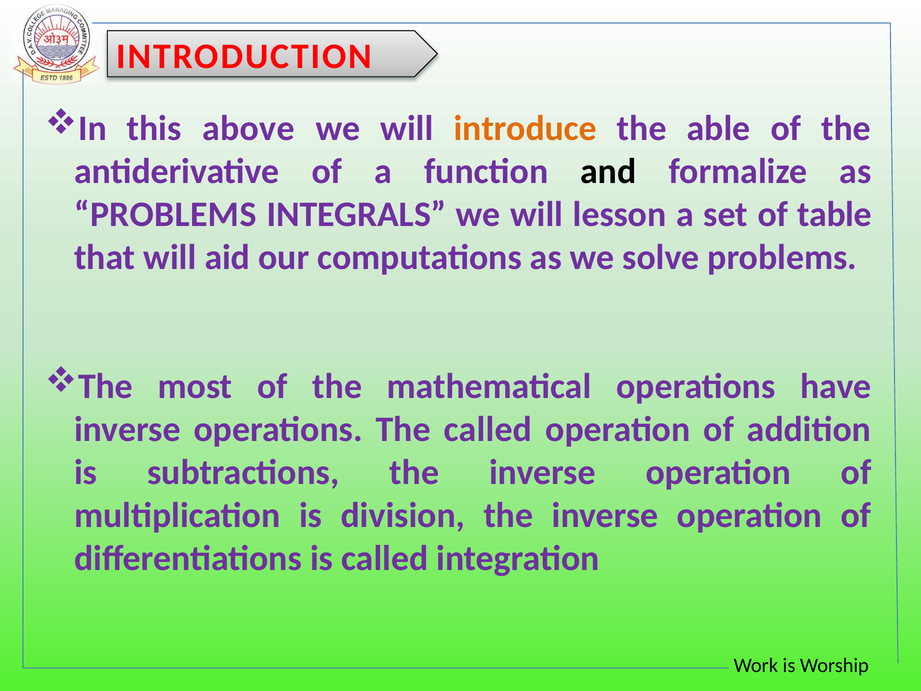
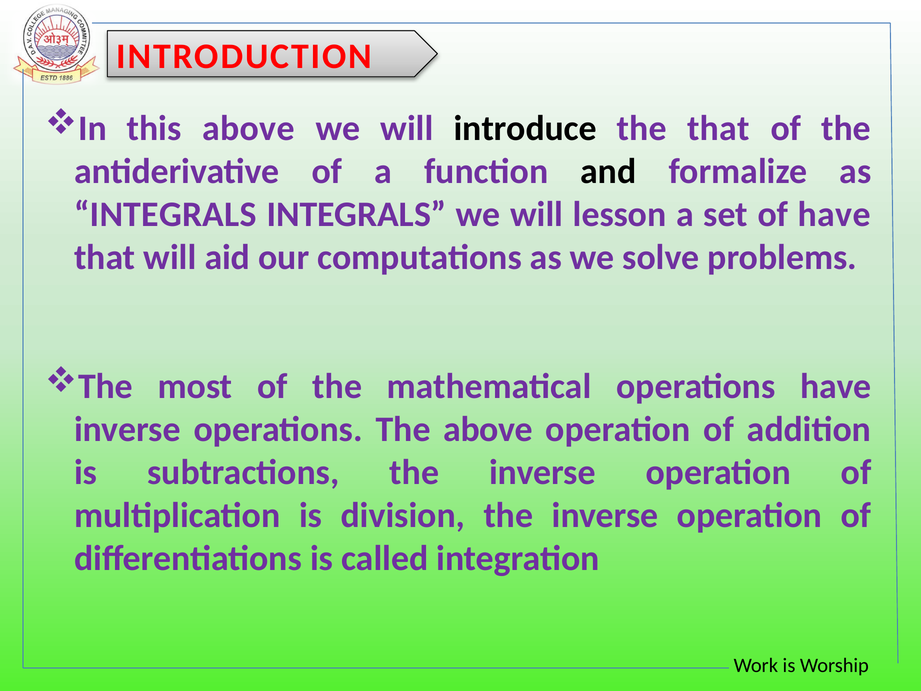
introduce colour: orange -> black (525, 128)
the able: able -> that (718, 128)
PROBLEMS: PROBLEMS -> INTEGRALS (165, 214)
of table: table -> have (834, 214)
The called: called -> above (488, 429)
